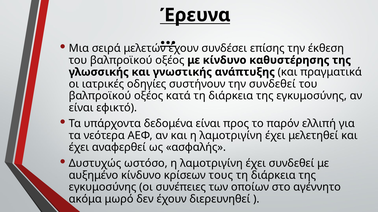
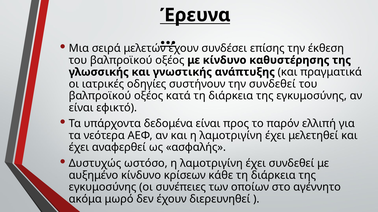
τους: τους -> κάθε (221, 176)
